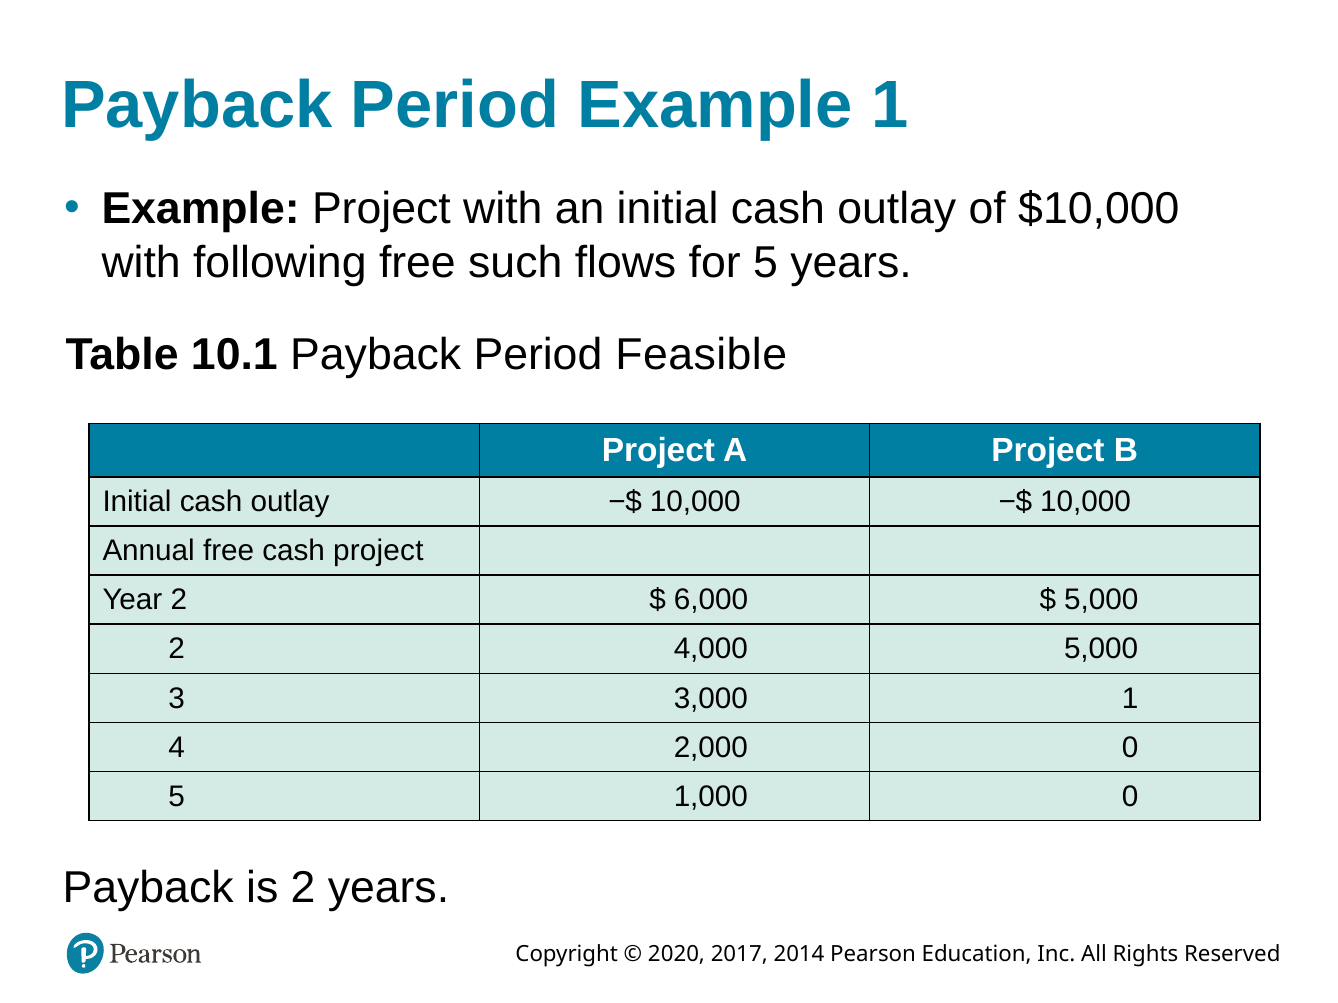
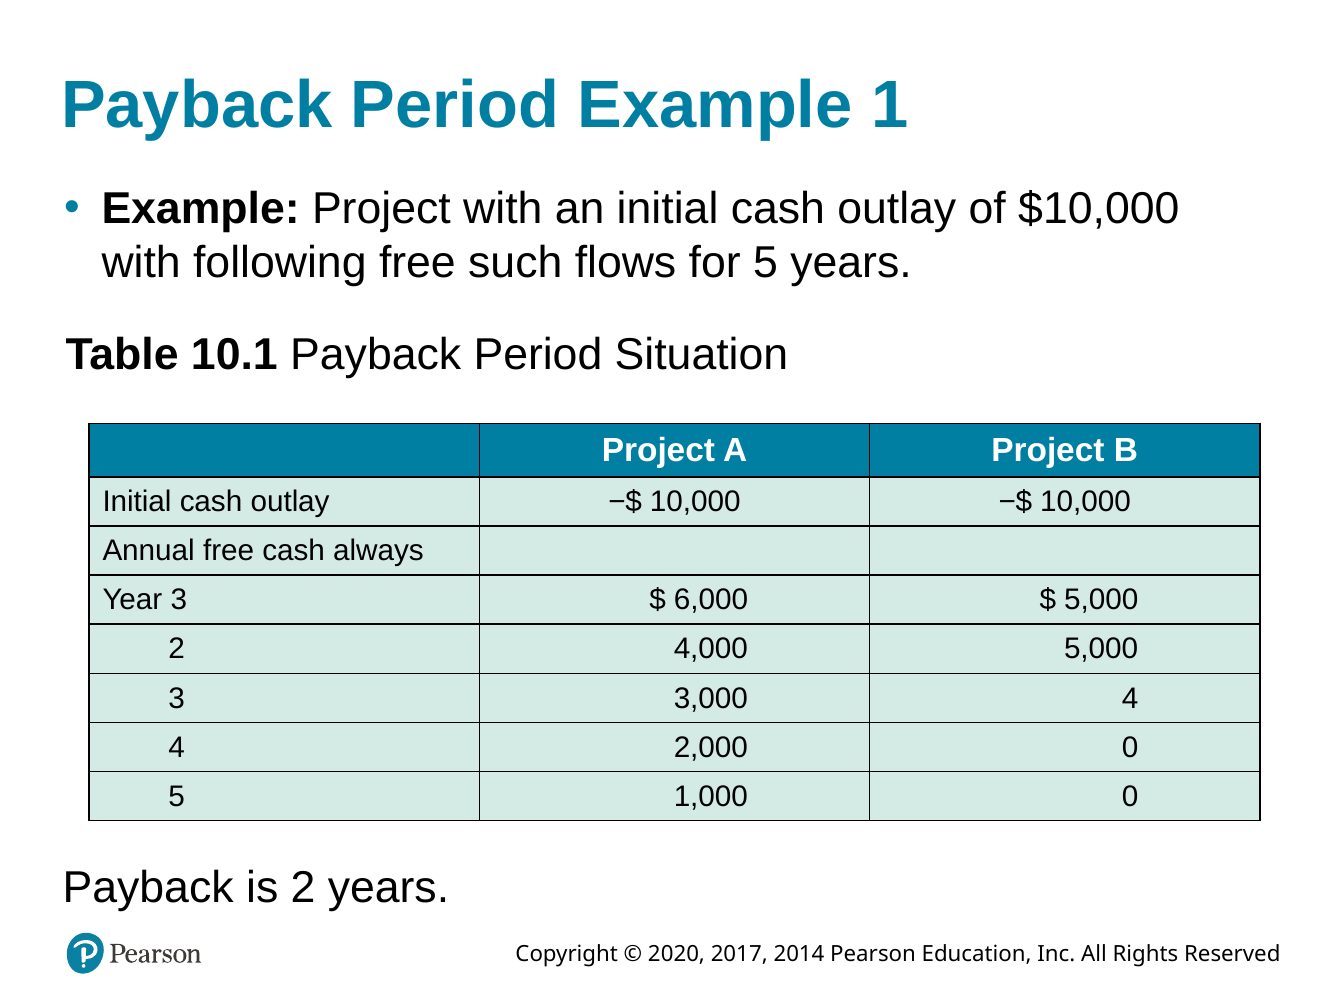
Feasible: Feasible -> Situation (701, 355)
cash project: project -> always (378, 551)
Year 2: 2 -> 3 (179, 600)
3,000 1: 1 -> 4 (1130, 699)
